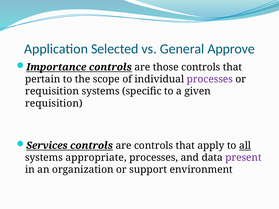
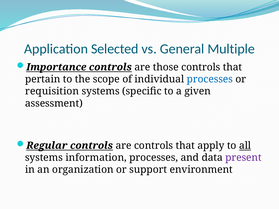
Approve: Approve -> Multiple (231, 49)
processes colour: purple -> blue (210, 79)
requisition: requisition -> assessment (54, 103)
Services: Services -> Regular (47, 146)
appropriate: appropriate -> information (96, 158)
